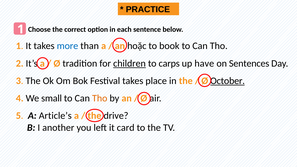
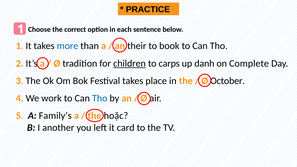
hoặc: hoặc -> their (137, 46)
have: have -> danh (204, 63)
Sentences: Sentences -> Complete (249, 63)
October underline: present -> none (228, 81)
small: small -> work (52, 98)
Tho colour: orange -> blue (100, 98)
Article’s: Article’s -> Family’s (55, 116)
drive: drive -> hoặc (116, 116)
